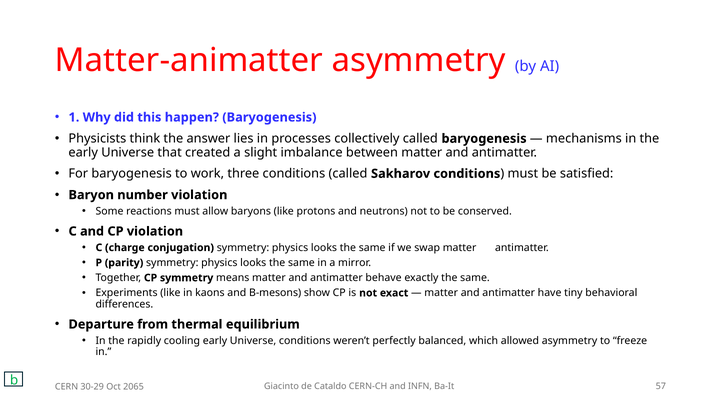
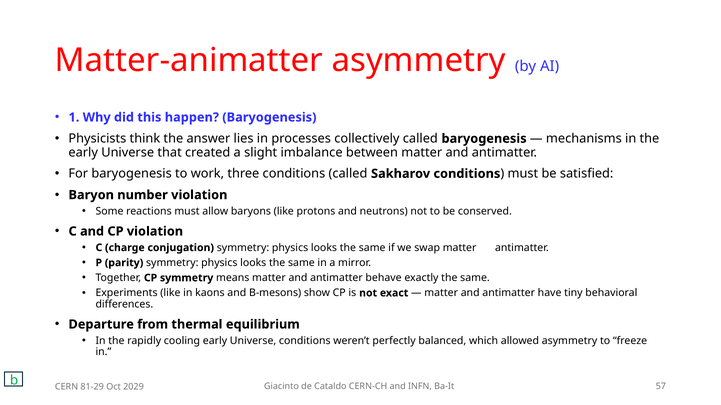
30-29: 30-29 -> 81-29 (92, 387)
2065: 2065 -> 2029 (133, 387)
